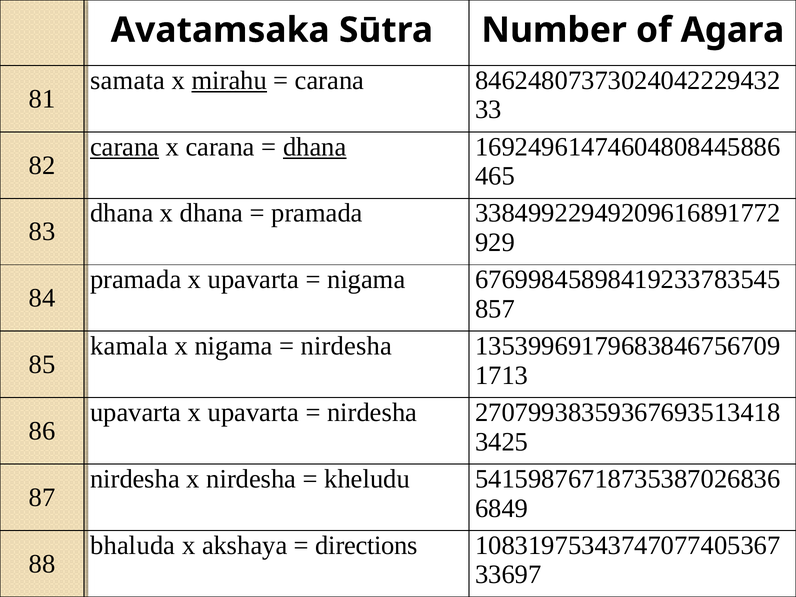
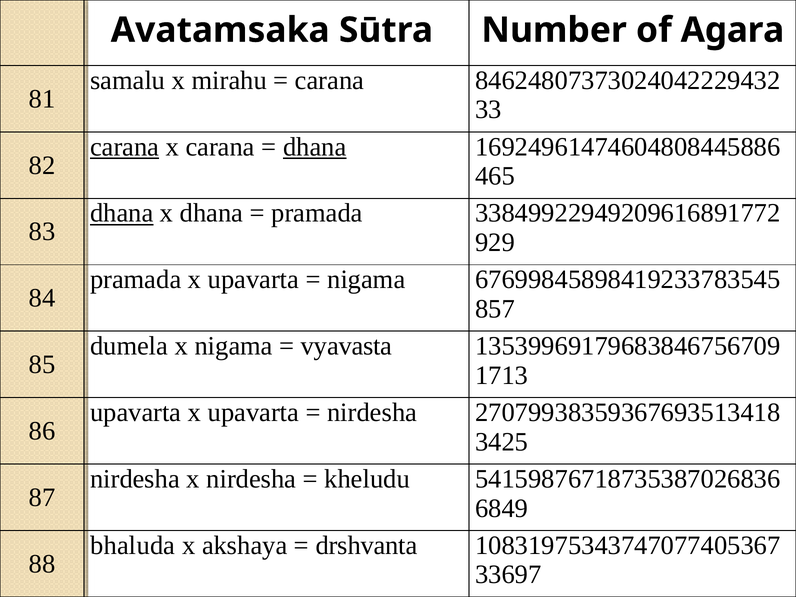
samata: samata -> samalu (128, 80)
mirahu underline: present -> none (229, 80)
dhana underline: none -> present (122, 213)
kamala: kamala -> dumela (129, 346)
nirdesha: nirdesha -> vyavasta (347, 346)
directions: directions -> drshvanta (366, 545)
